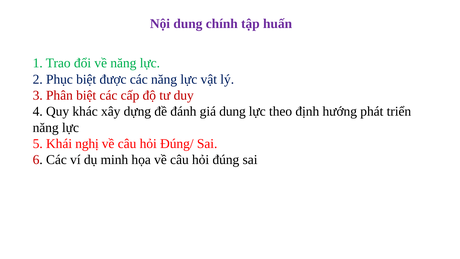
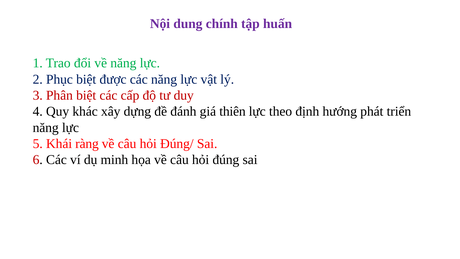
giá dung: dung -> thiên (233, 111)
nghị: nghị -> ràng (87, 144)
